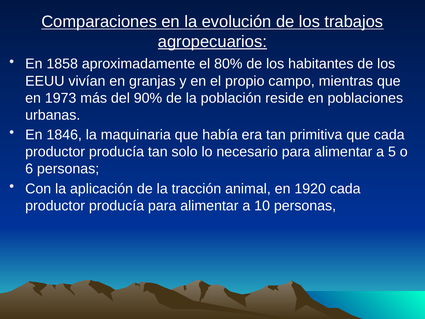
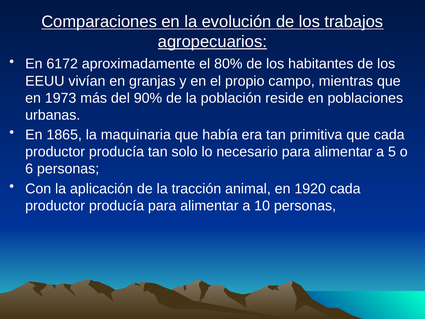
1858: 1858 -> 6172 (62, 64)
1846: 1846 -> 1865 (64, 135)
